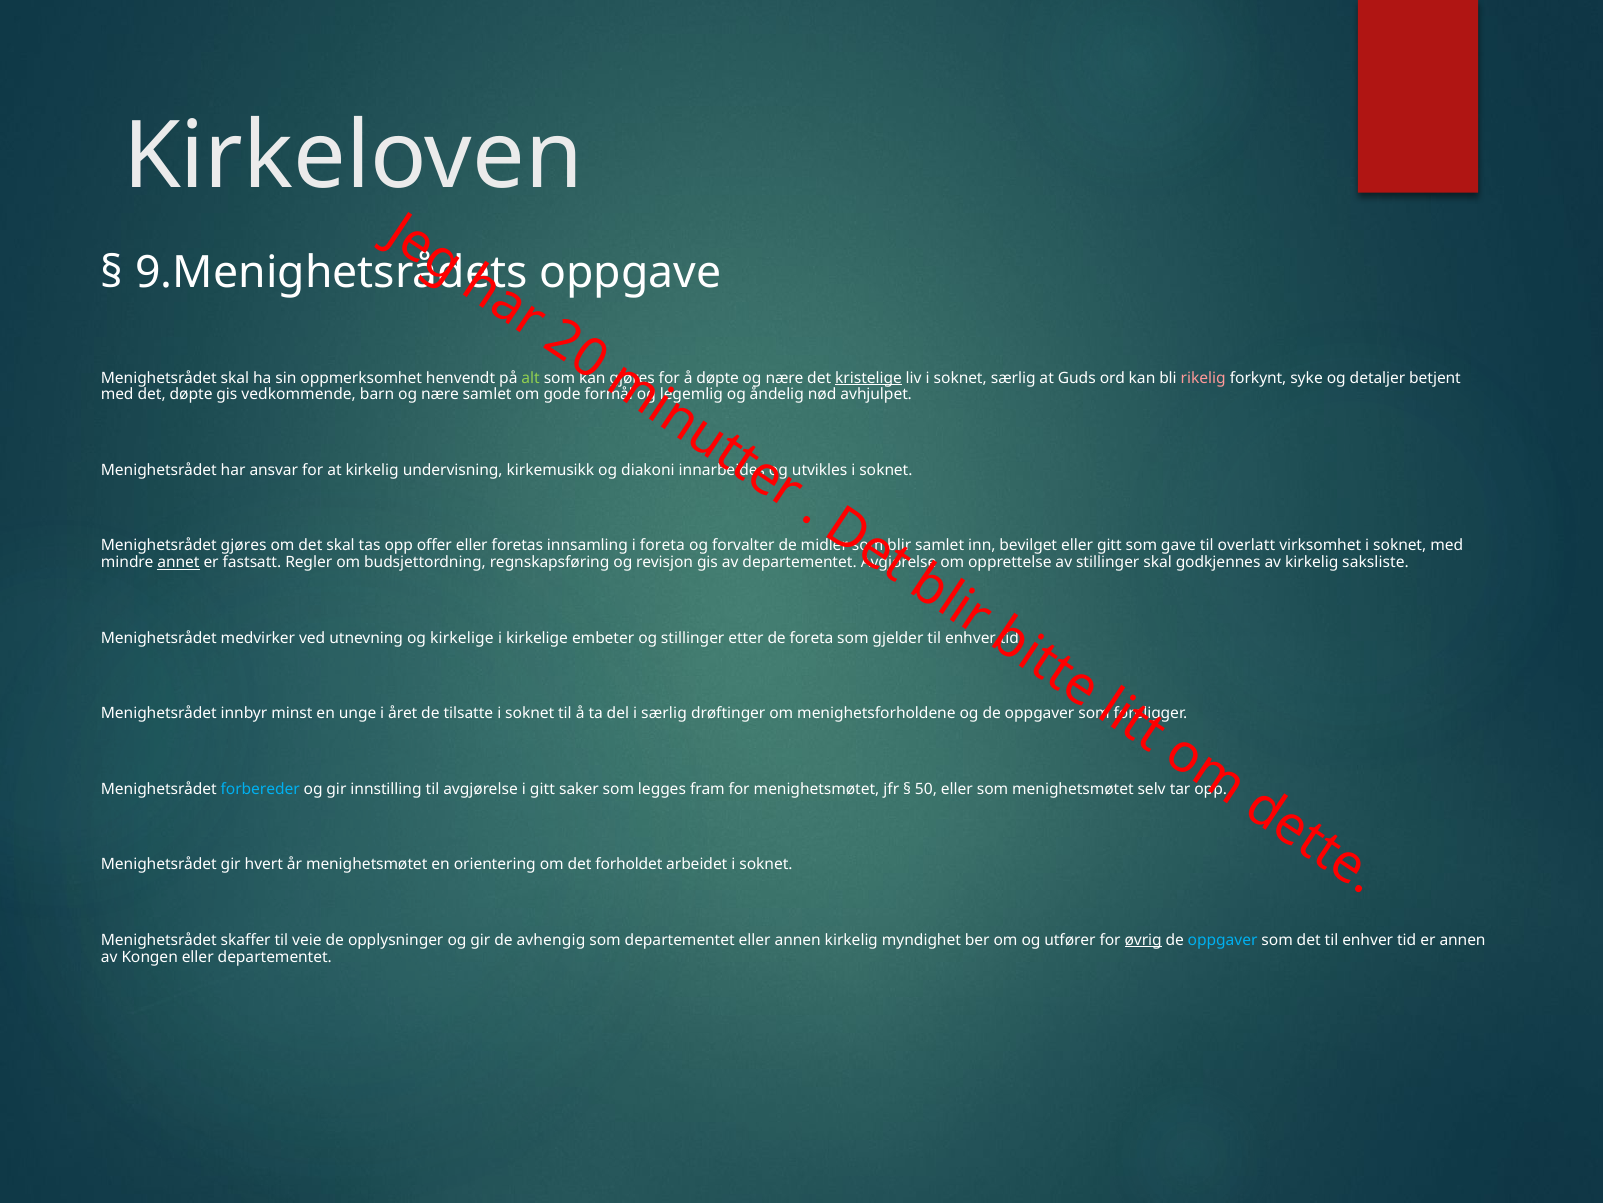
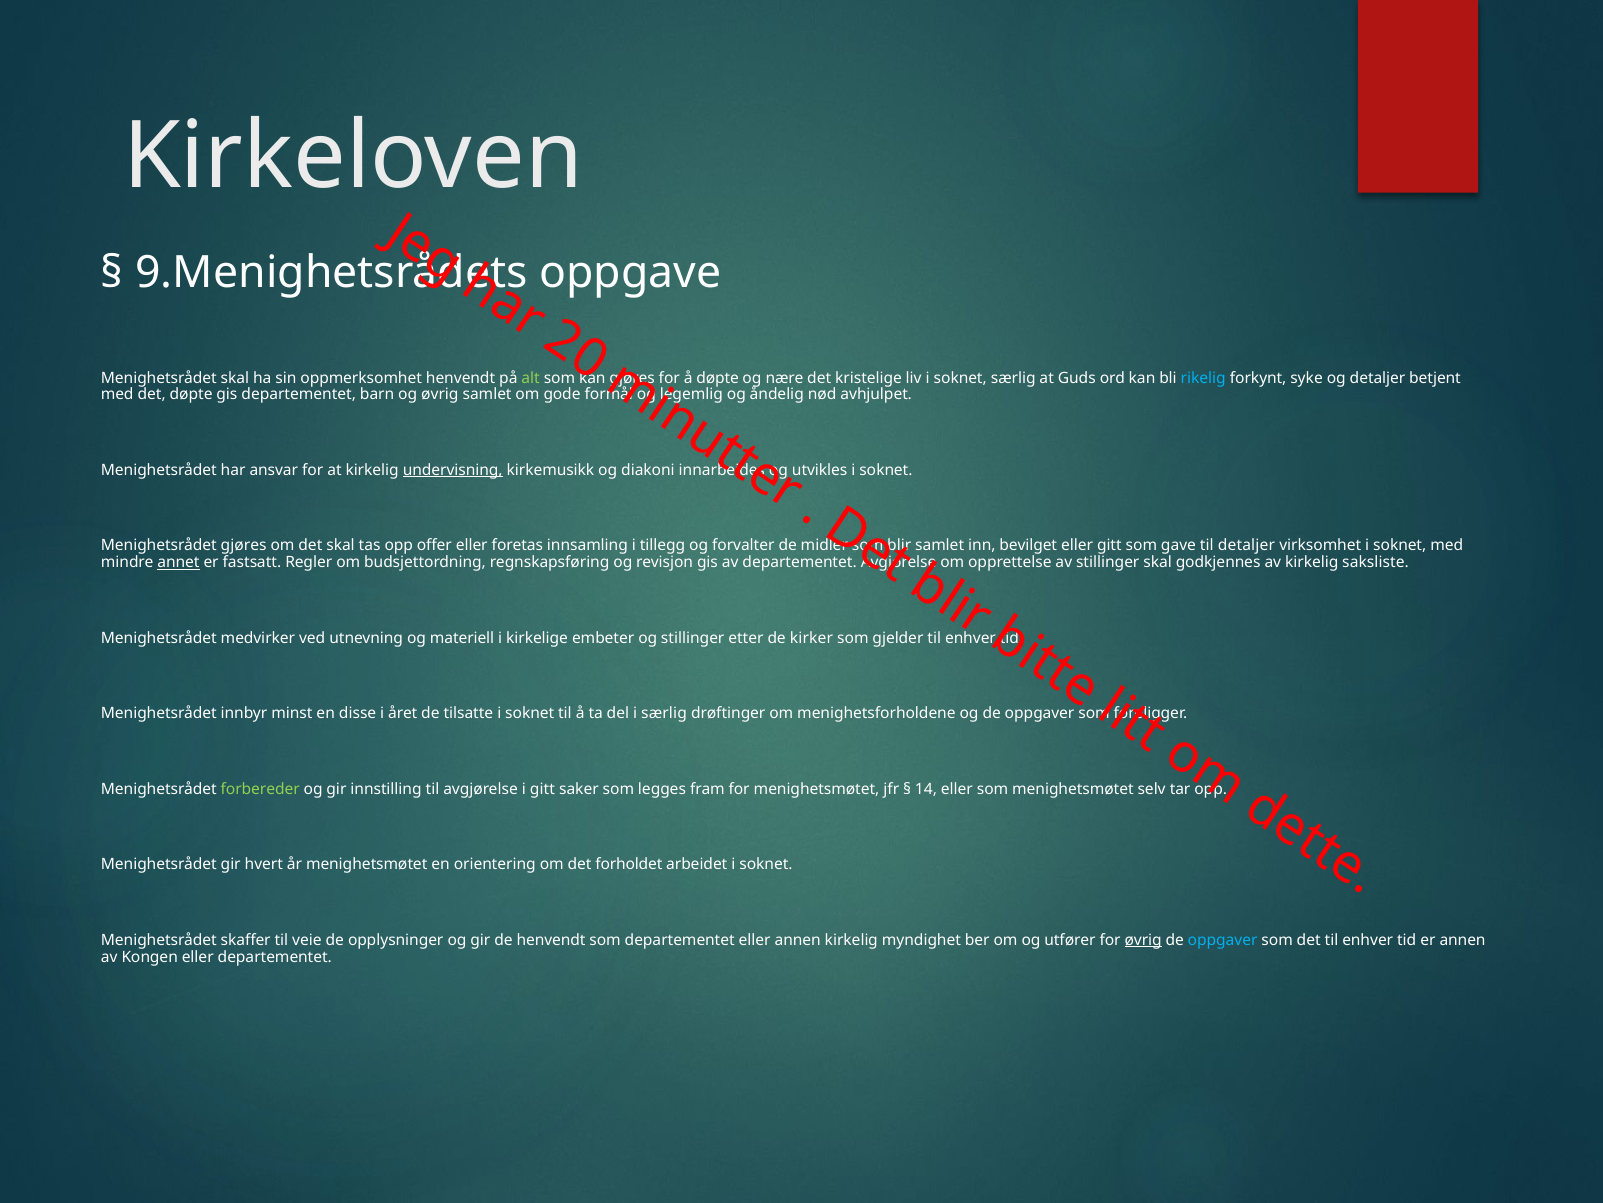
kristelige underline: present -> none (869, 378)
rikelig colour: pink -> light blue (1203, 378)
gis vedkommende: vedkommende -> departementet (299, 394)
barn og nære: nære -> øvrig (440, 394)
undervisning underline: none -> present (453, 470)
i foreta: foreta -> tillegg (663, 545)
til overlatt: overlatt -> detaljer (1246, 545)
og kirkelige: kirkelige -> materiell (462, 638)
de foreta: foreta -> kirker (811, 638)
unge: unge -> disse (358, 713)
forbereder colour: light blue -> light green (260, 789)
50: 50 -> 14 (926, 789)
de avhengig: avhengig -> henvendt (551, 940)
